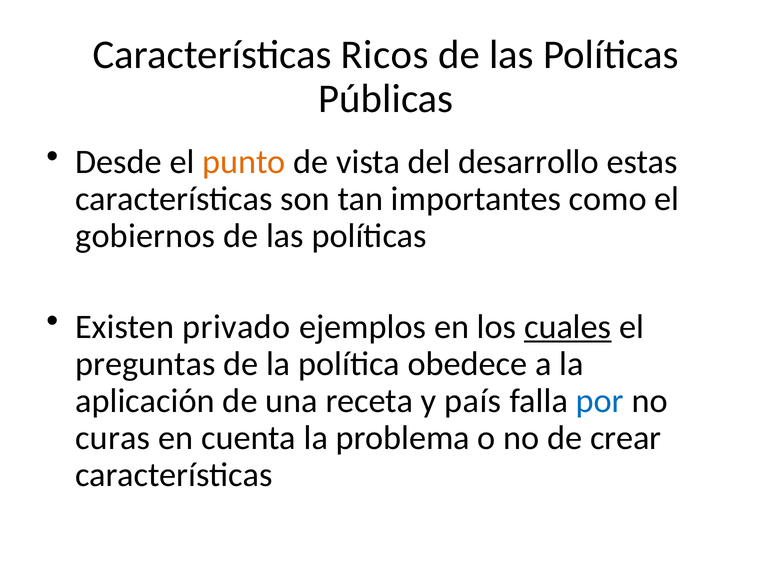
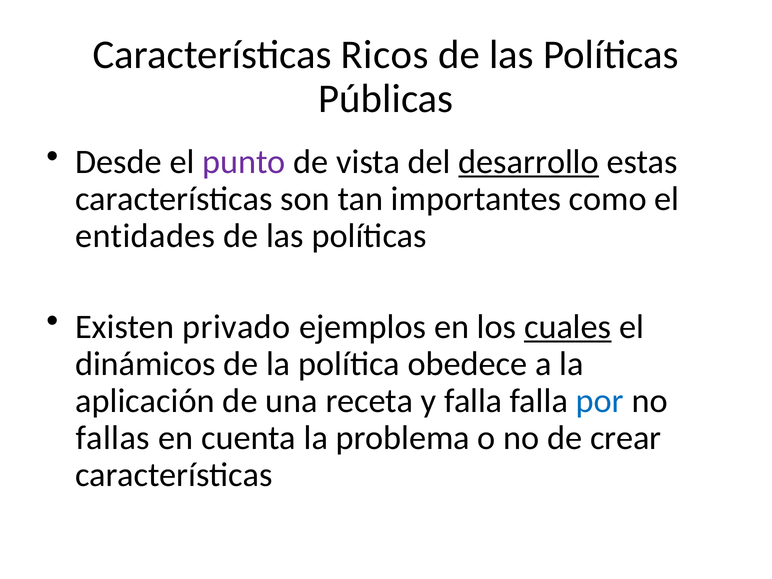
punto colour: orange -> purple (244, 162)
desarrollo underline: none -> present (529, 162)
gobiernos: gobiernos -> entidades (145, 236)
preguntas: preguntas -> dinámicos (145, 364)
y país: país -> falla (473, 401)
curas: curas -> fallas (113, 438)
